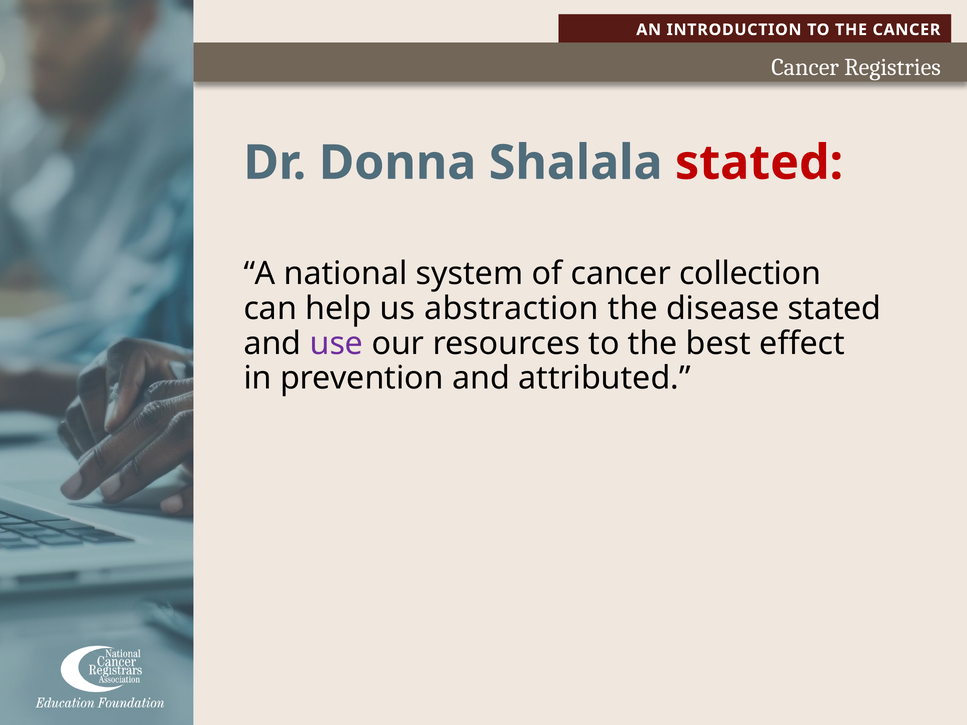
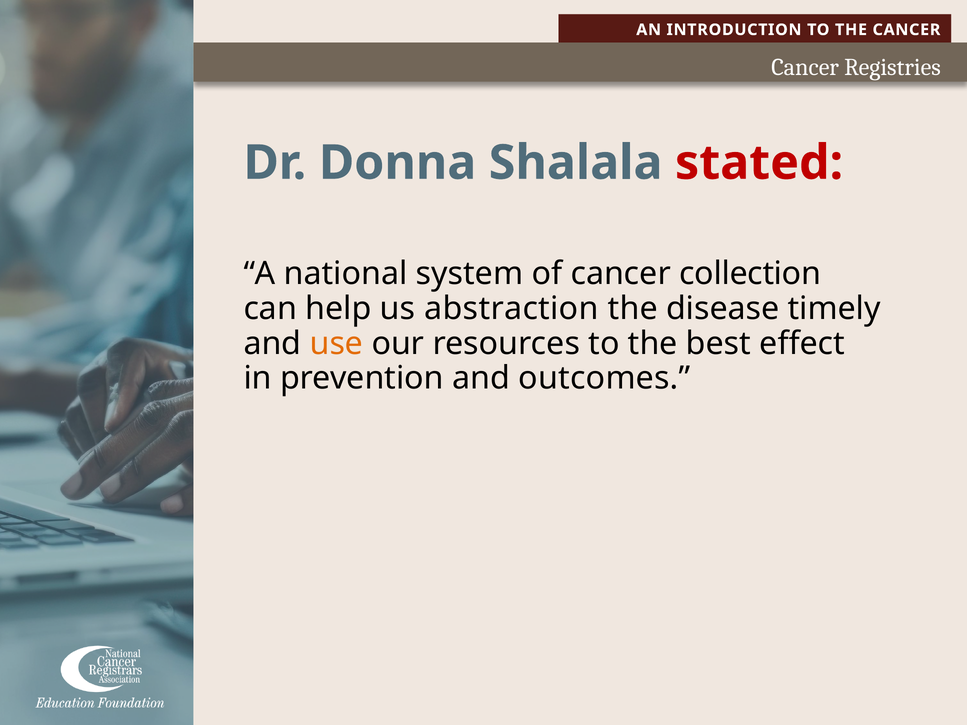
disease stated: stated -> timely (834, 309)
use colour: purple -> orange (336, 343)
attributed: attributed -> outcomes (604, 378)
